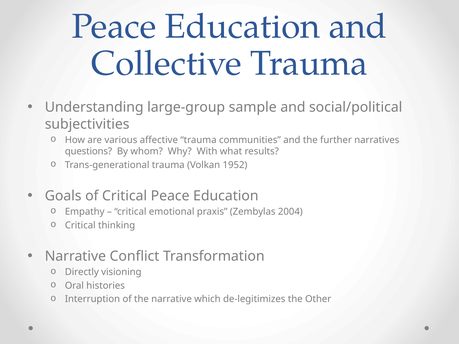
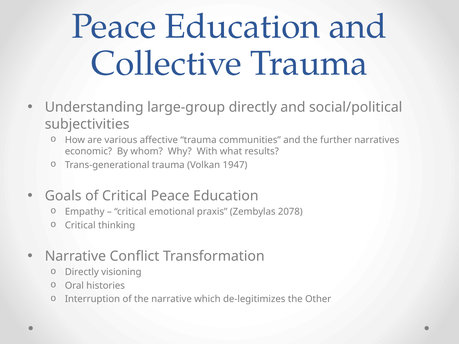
large-group sample: sample -> directly (253, 107)
questions: questions -> economic (88, 151)
1952: 1952 -> 1947 (235, 165)
2004: 2004 -> 2078 (290, 212)
